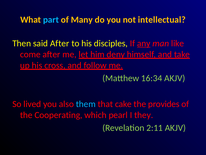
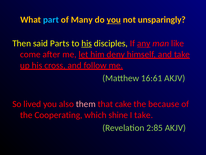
you underline: none -> present (114, 20)
intellectual: intellectual -> unsparingly (162, 20)
said After: After -> Parts (60, 43)
his underline: none -> present (87, 43)
16:34: 16:34 -> 16:61 (152, 78)
them colour: light blue -> pink (86, 104)
provides: provides -> because (164, 104)
pearl: pearl -> shine (118, 115)
I they: they -> take (144, 115)
2:11: 2:11 -> 2:85 (155, 127)
